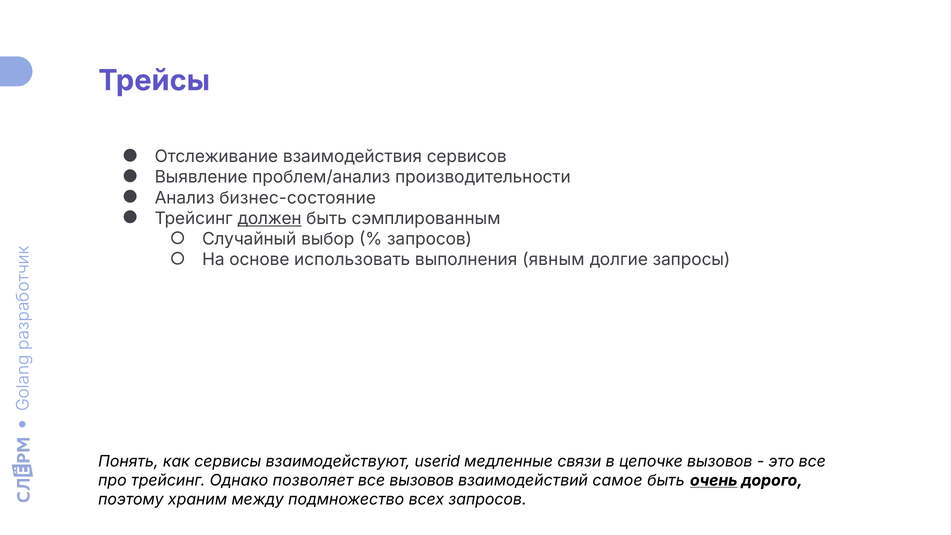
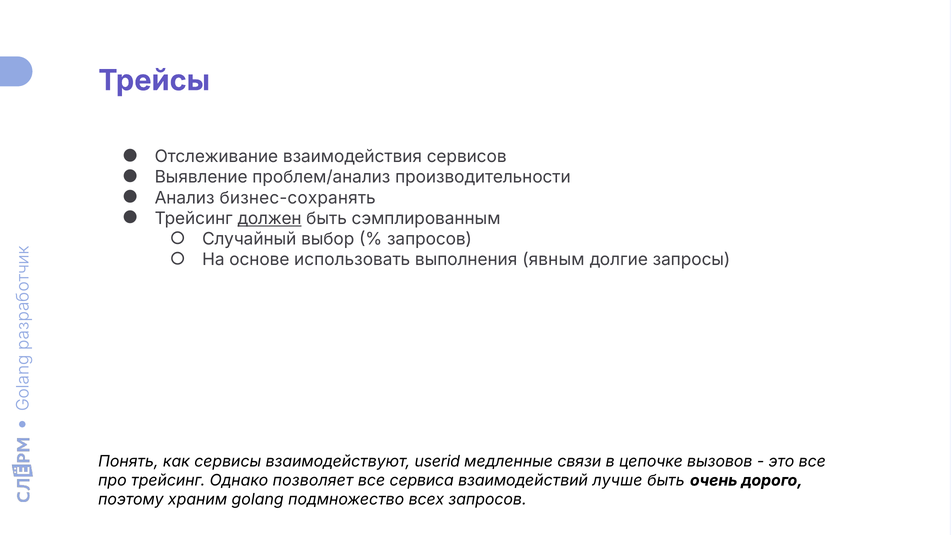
бизнес-состояние: бизнес-состояние -> бизнес-сохранять (298, 198)
все вызовов: вызовов -> сервиса (422, 480)
самое: самое -> лучше (617, 480)
очень underline: present -> none (714, 480)
между: между -> golang (258, 499)
